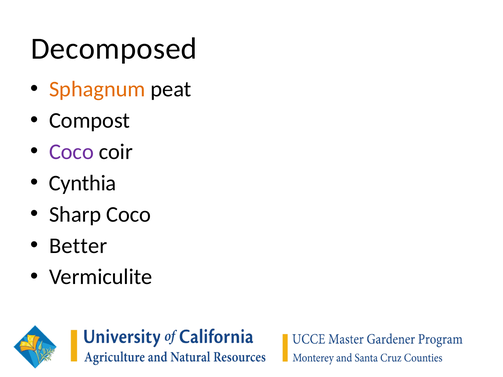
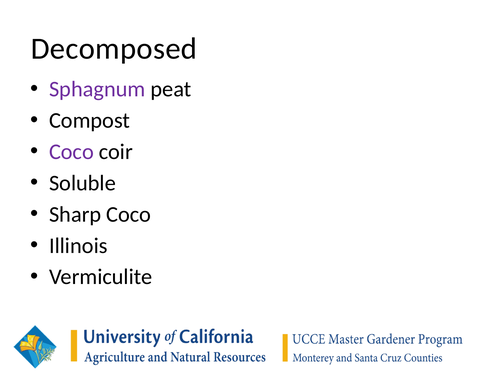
Sphagnum colour: orange -> purple (97, 89)
Cynthia: Cynthia -> Soluble (82, 183)
Better: Better -> Illinois (78, 246)
